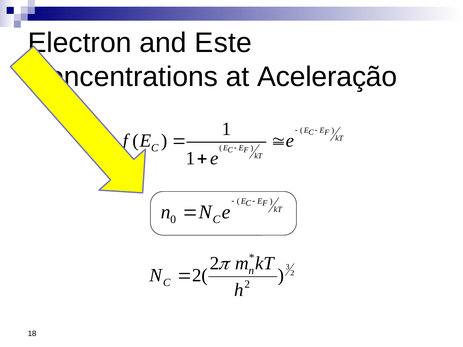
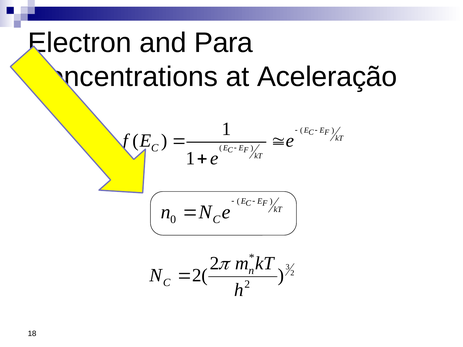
Este: Este -> Para (224, 43)
